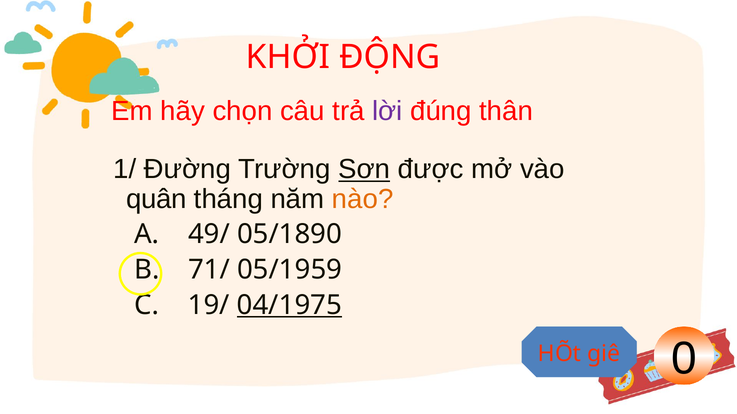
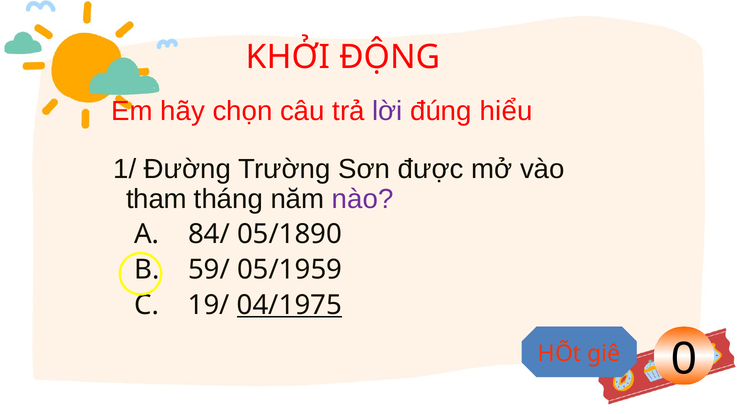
thân: thân -> hiểu (506, 111)
Sơn underline: present -> none (364, 169)
quân: quân -> tham (156, 199)
nào colour: orange -> purple (363, 199)
49/: 49/ -> 84/ (209, 235)
71/: 71/ -> 59/ (209, 270)
